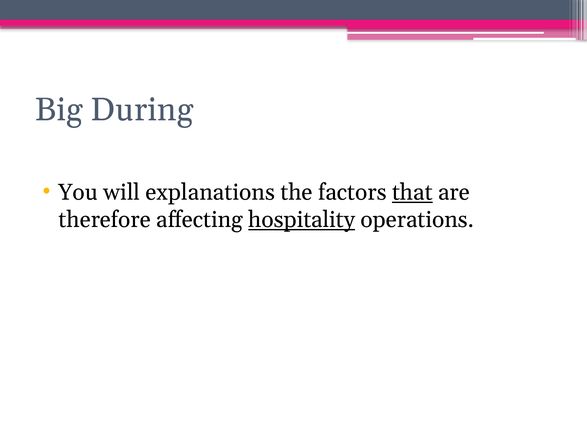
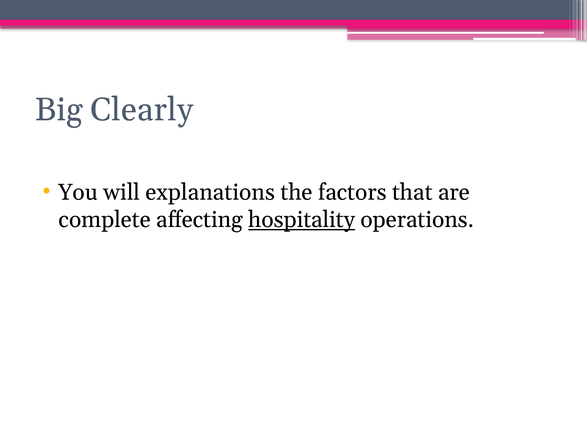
During: During -> Clearly (142, 110)
that underline: present -> none (412, 193)
therefore: therefore -> complete (105, 220)
